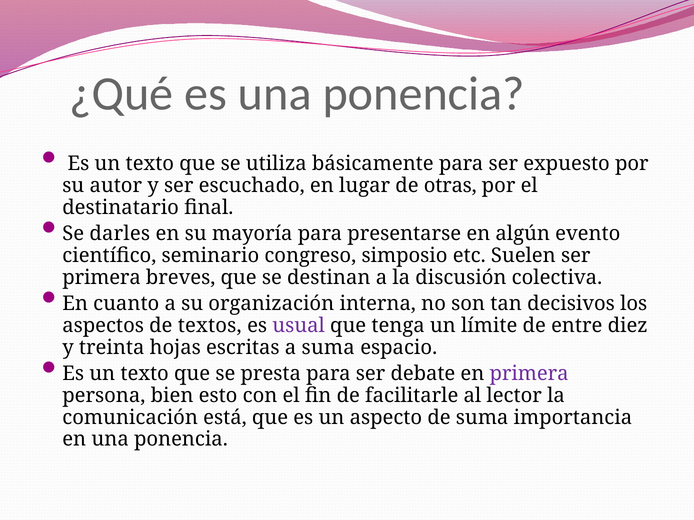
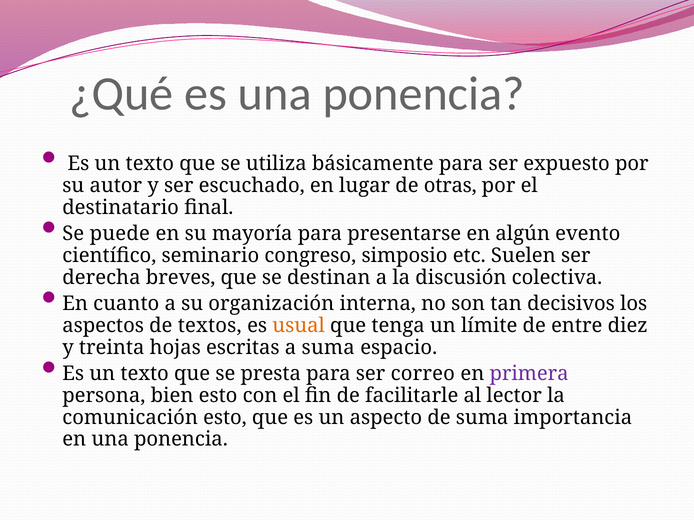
darles: darles -> puede (120, 234)
primera: primera -> derecha (101, 278)
usual colour: purple -> orange (299, 326)
debate: debate -> correo (423, 374)
comunicación está: está -> esto (225, 418)
